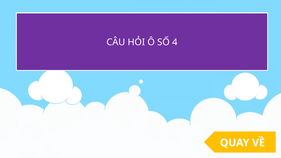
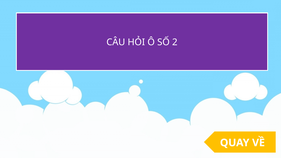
4: 4 -> 2 (175, 42)
